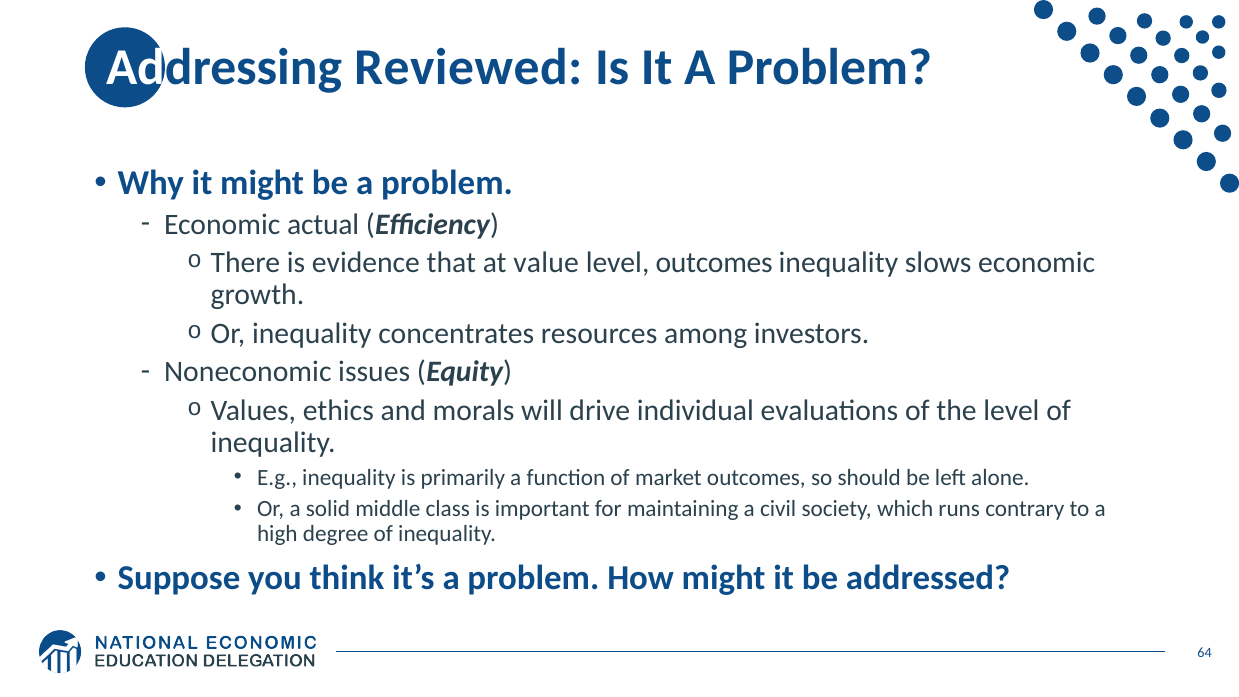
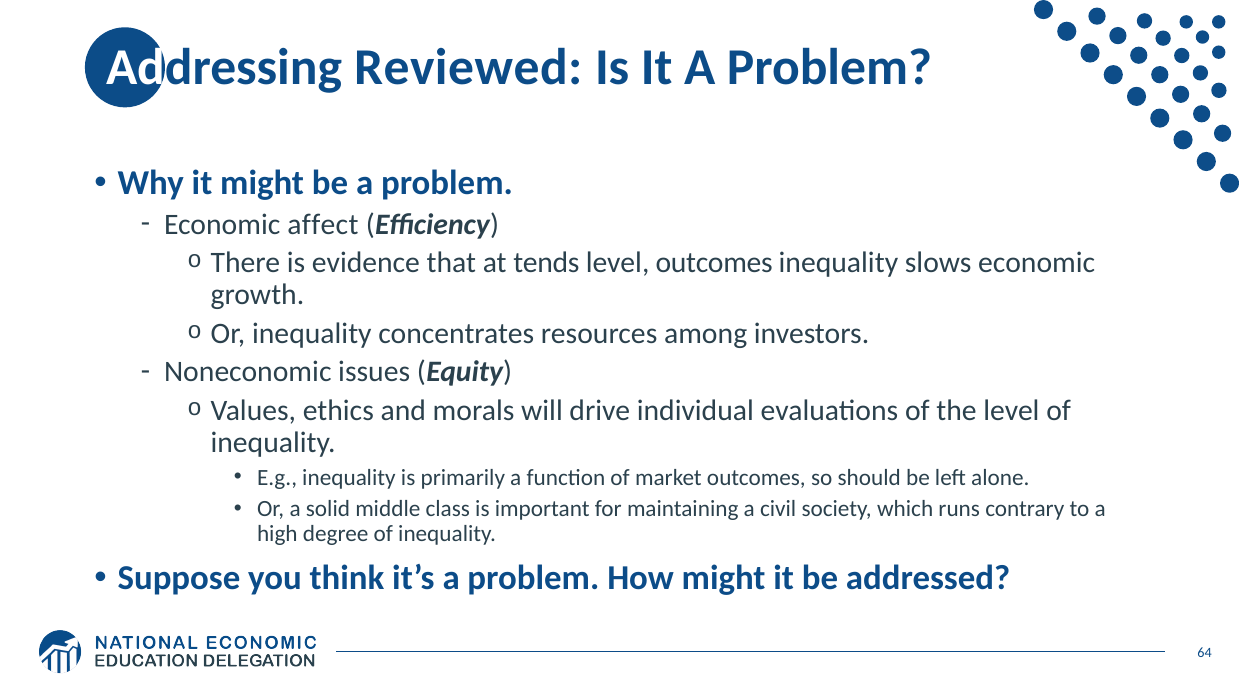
actual: actual -> affect (323, 224)
value: value -> tends (546, 263)
